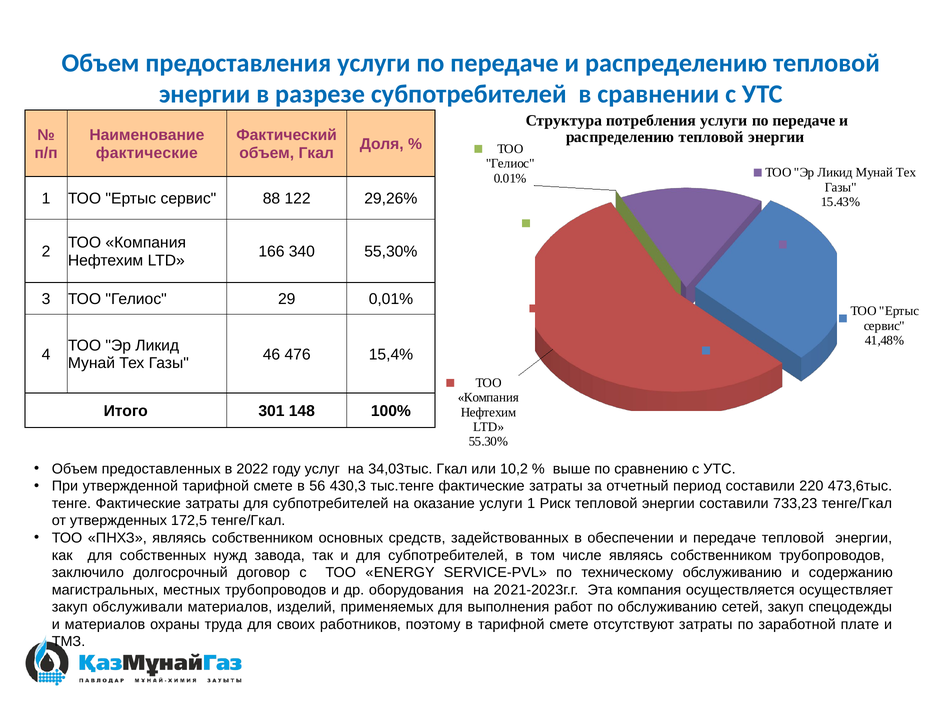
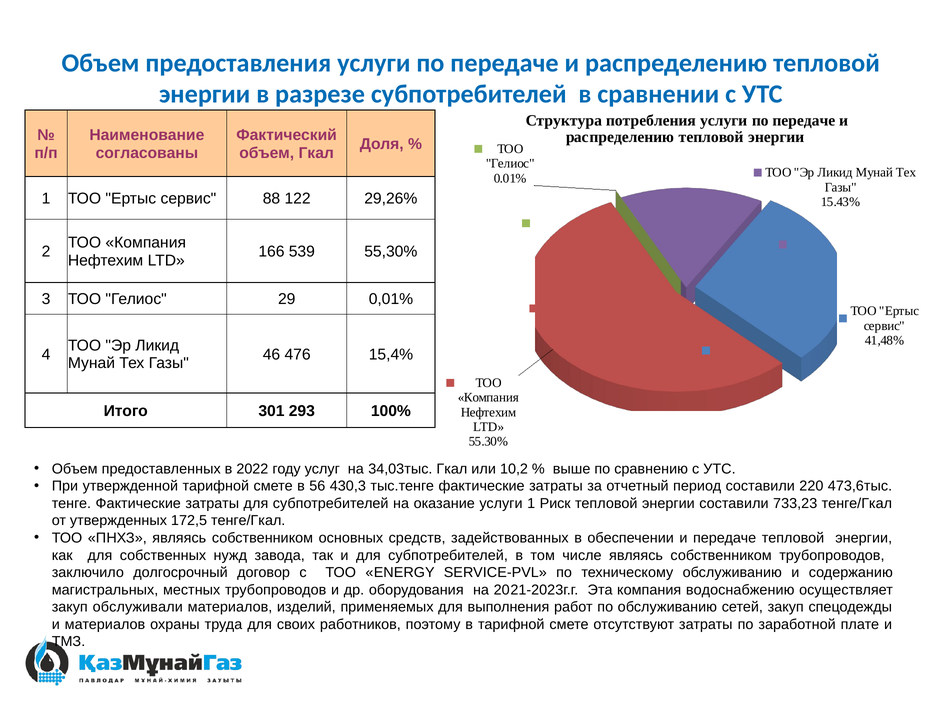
фактические: фактические -> согласованы (147, 153)
340: 340 -> 539 (302, 252)
148: 148 -> 293 (302, 411)
осуществляется: осуществляется -> водоснабжению (740, 590)
